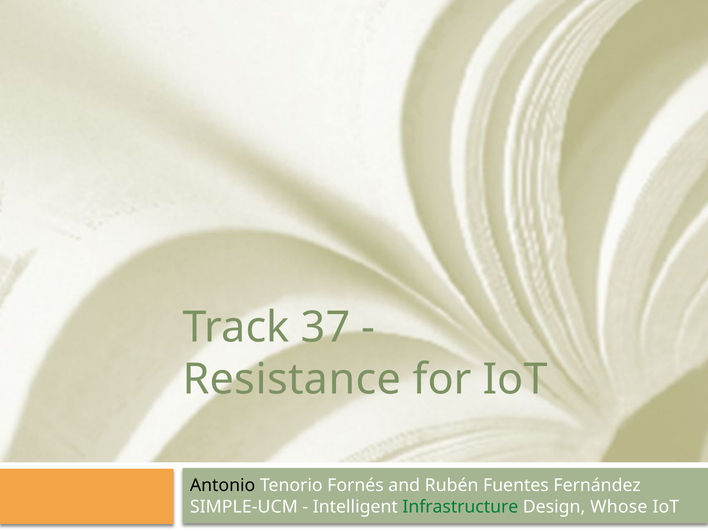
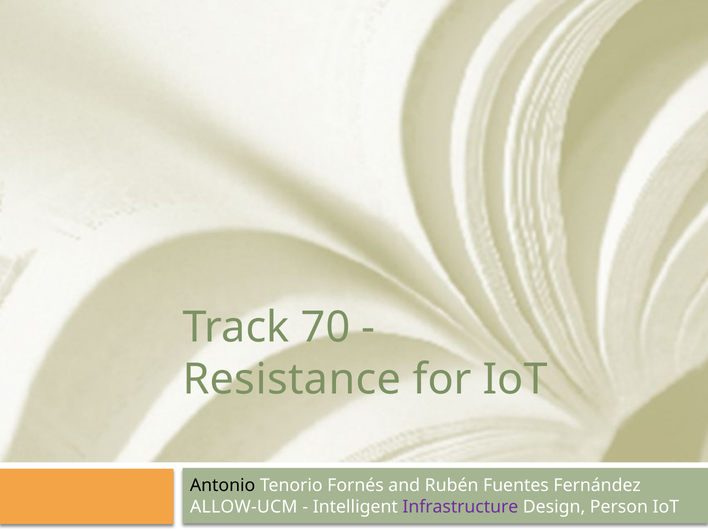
37: 37 -> 70 (326, 327)
SIMPLE-UCM: SIMPLE-UCM -> ALLOW-UCM (244, 507)
Infrastructure colour: green -> purple (460, 507)
Whose: Whose -> Person (619, 507)
